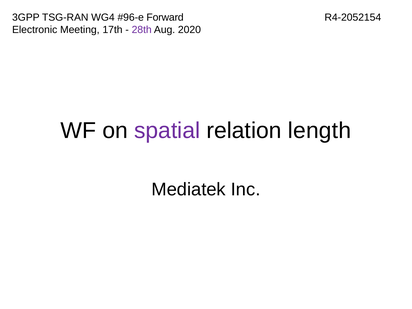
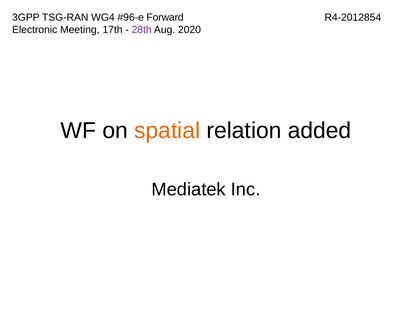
R4-2052154: R4-2052154 -> R4-2012854 (353, 17)
spatial colour: purple -> orange (167, 131)
length: length -> added (320, 131)
